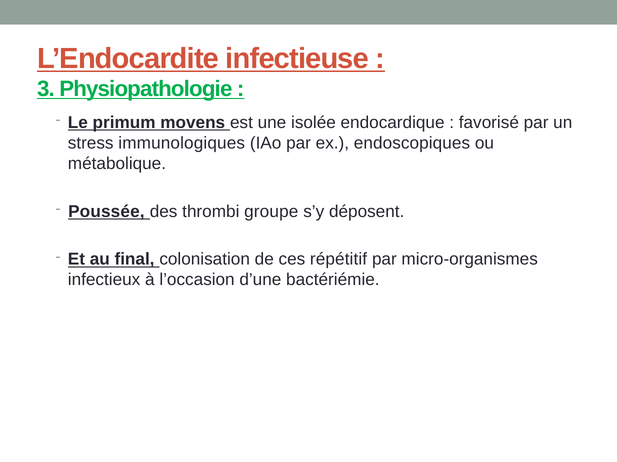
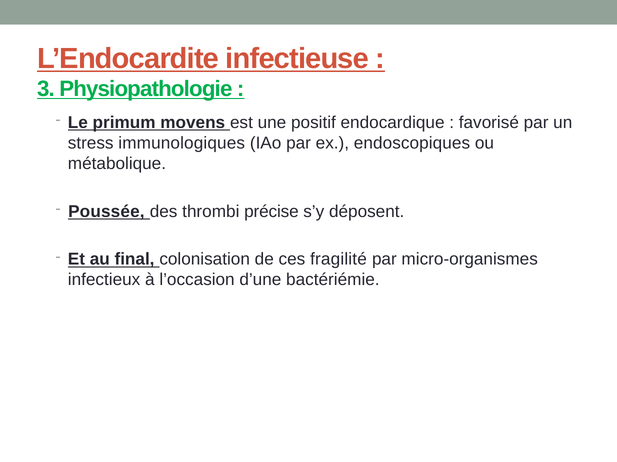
isolée: isolée -> positif (313, 123)
groupe: groupe -> précise (271, 212)
répétitif: répétitif -> fragilité (338, 260)
